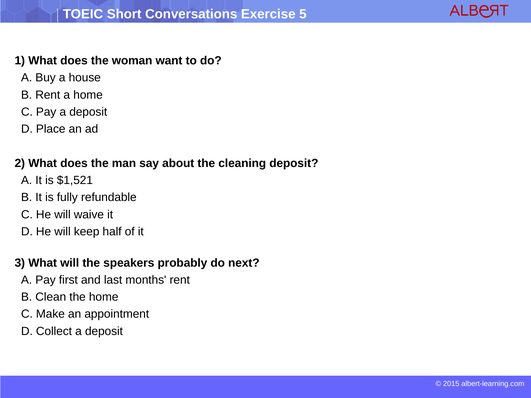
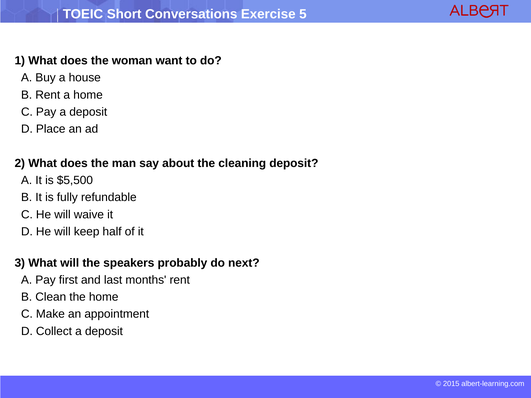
$1,521: $1,521 -> $5,500 (75, 180)
